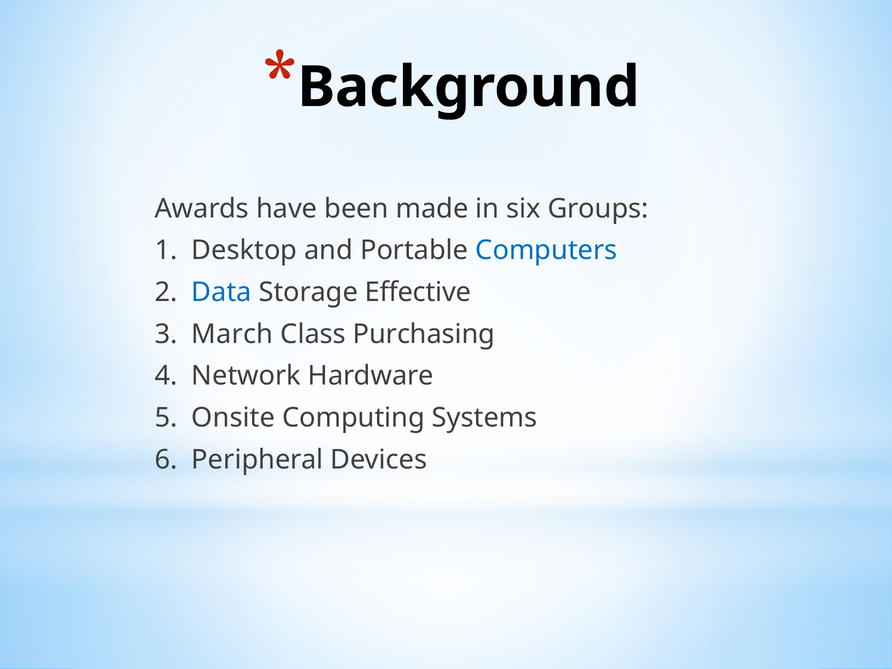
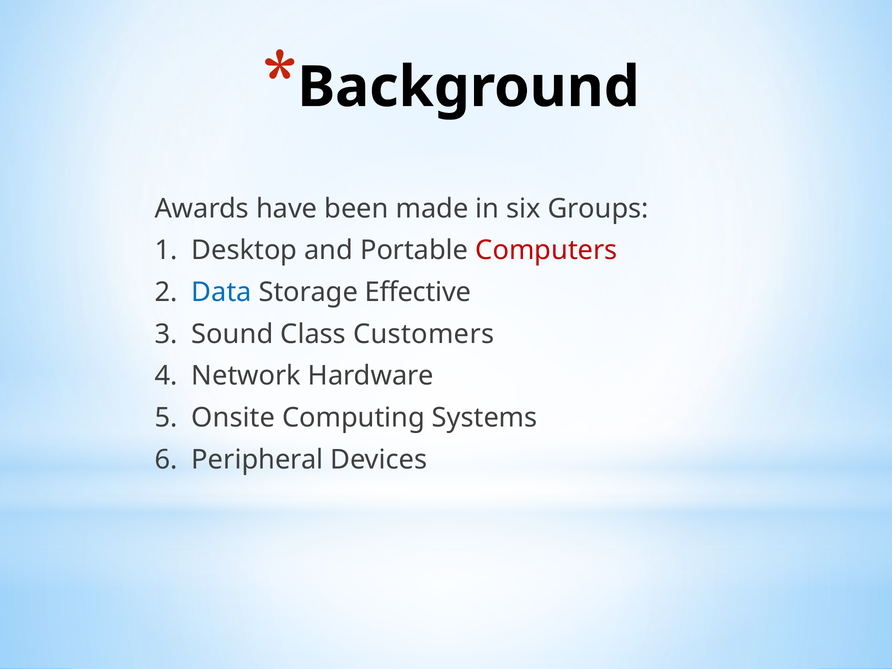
Computers colour: blue -> red (546, 250)
March: March -> Sound (232, 334)
Purchasing: Purchasing -> Customers (424, 334)
